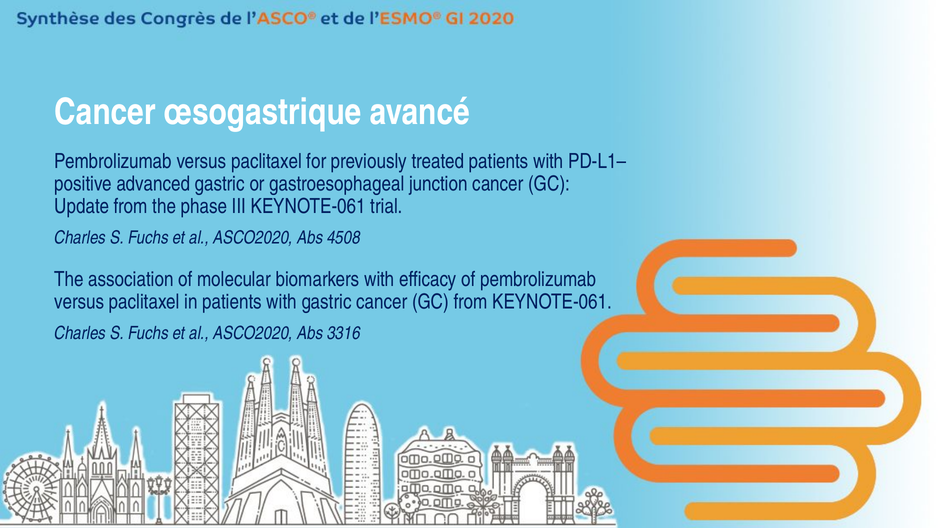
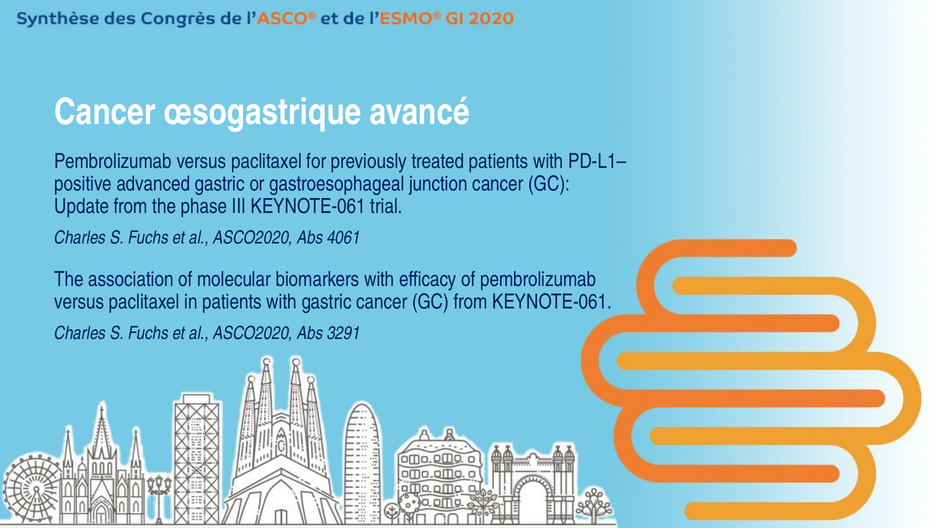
4508: 4508 -> 4061 (344, 237)
3316: 3316 -> 3291 (344, 333)
